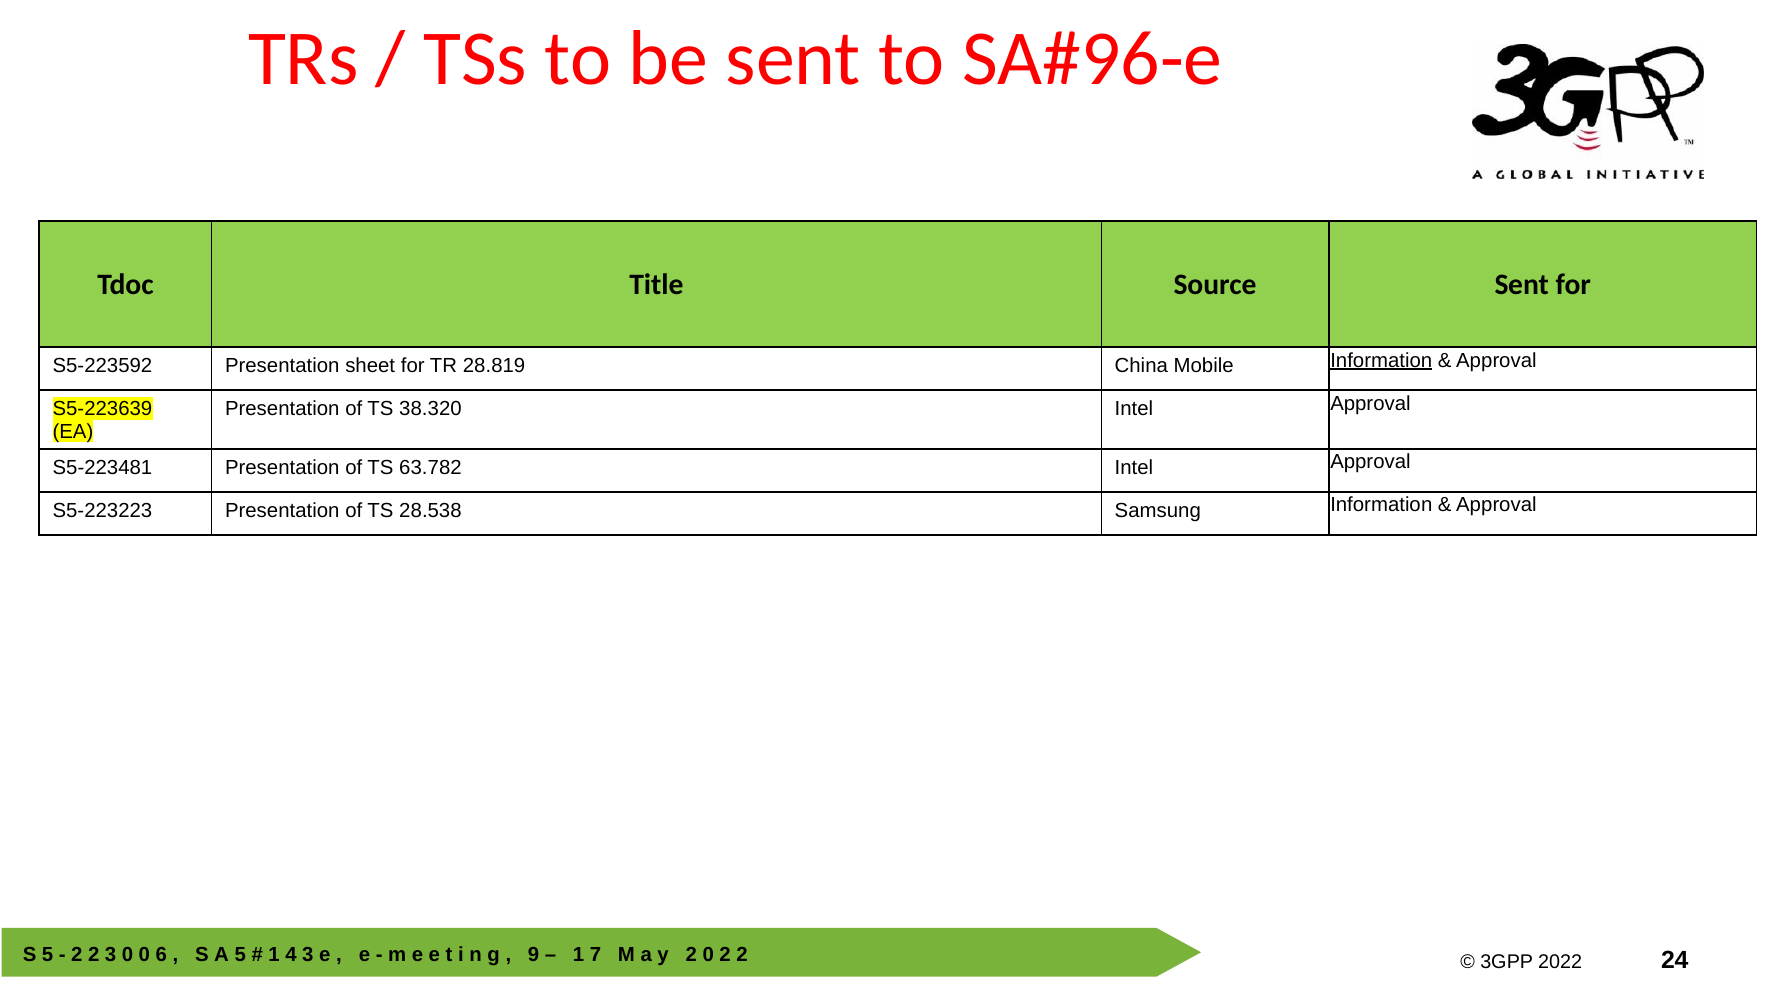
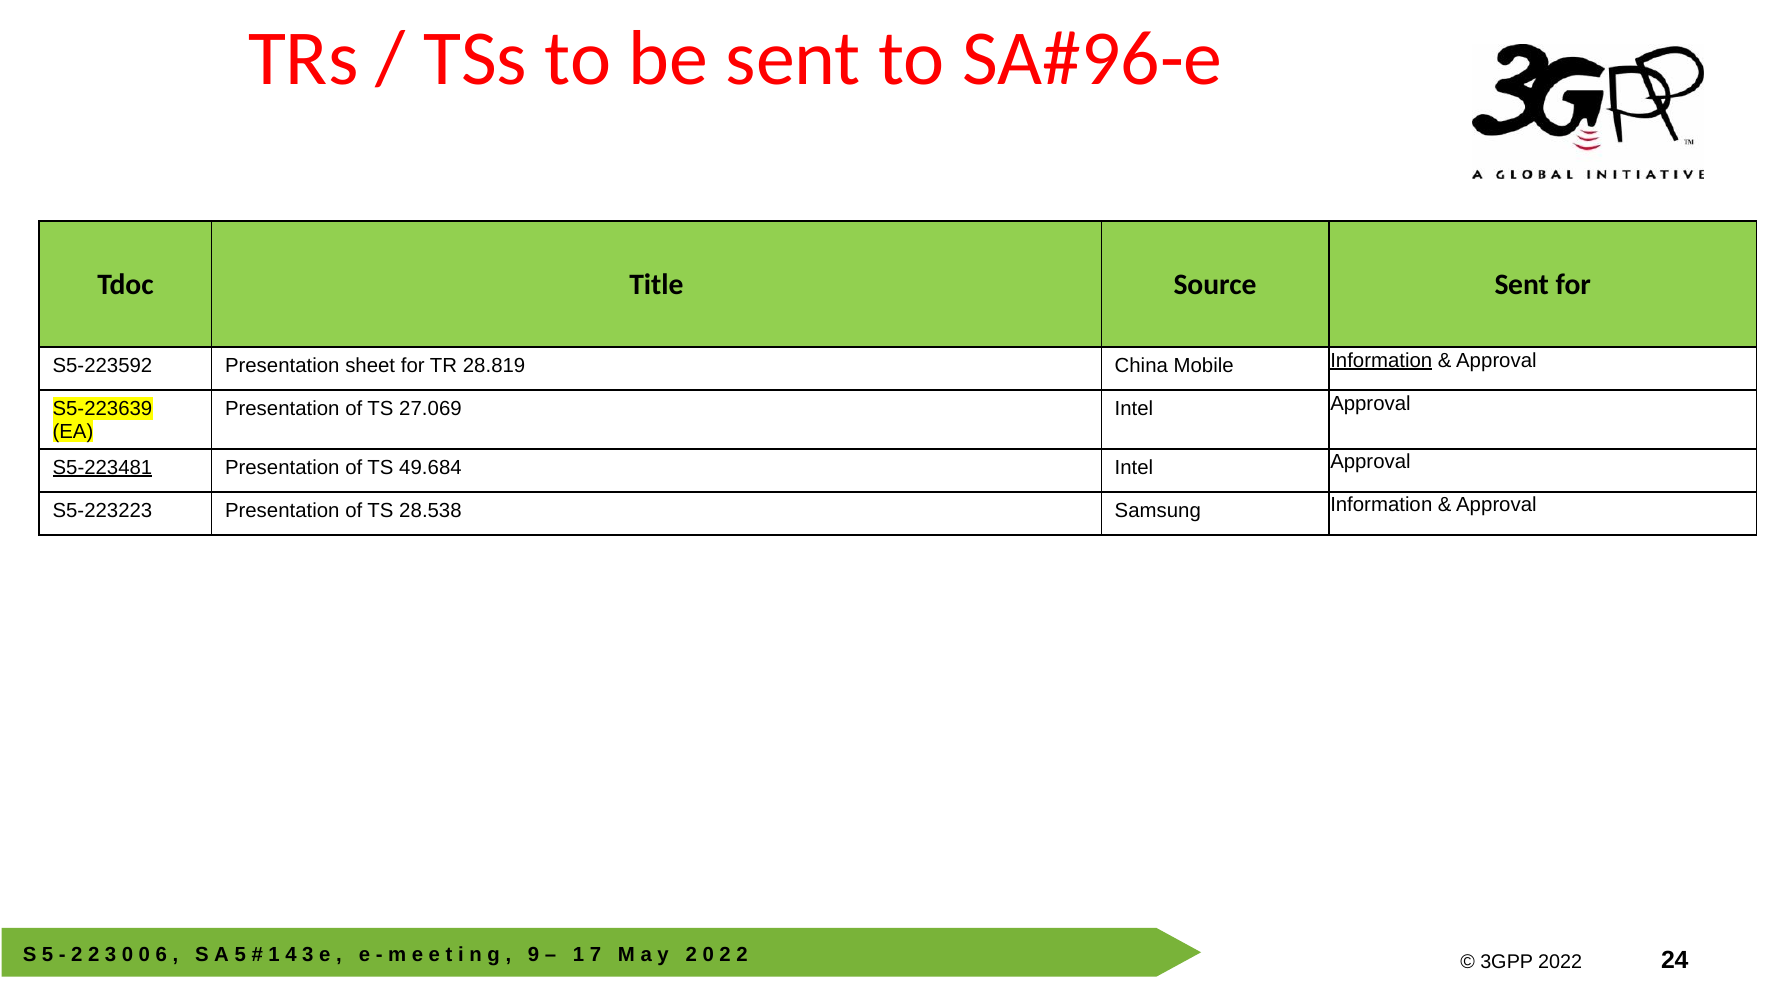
38.320: 38.320 -> 27.069 (430, 409)
S5-223481 underline: none -> present (102, 467)
63.782: 63.782 -> 49.684 (430, 467)
